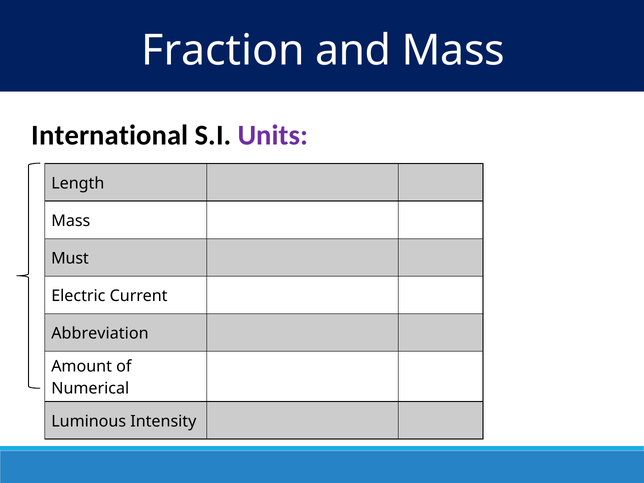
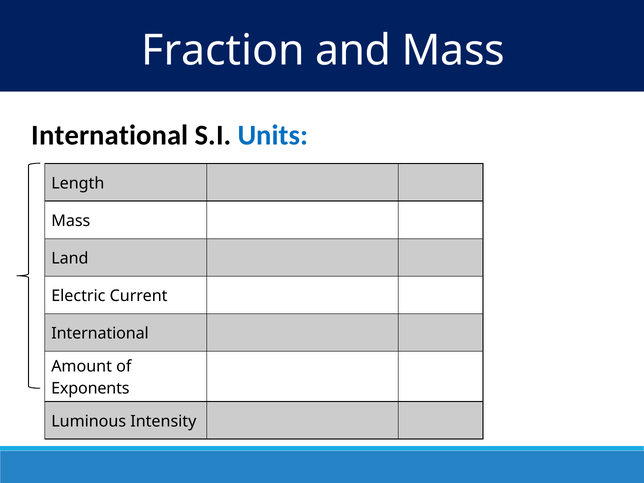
Units colour: purple -> blue (273, 135)
Must: Must -> Land (70, 258)
Abbreviation: Abbreviation -> International (100, 333)
Numerical: Numerical -> Exponents (90, 388)
